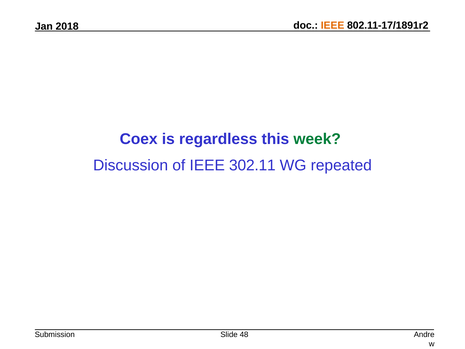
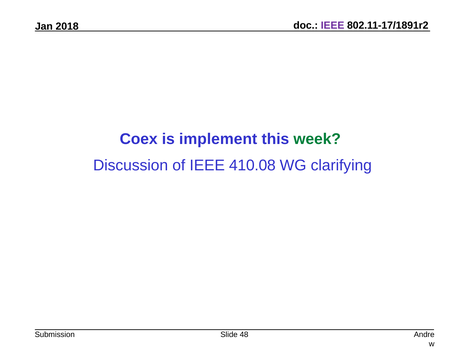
IEEE colour: orange -> purple (333, 26)
regardless: regardless -> implement (218, 139)
302.11: 302.11 -> 410.08 (252, 165)
repeated: repeated -> clarifying (341, 165)
